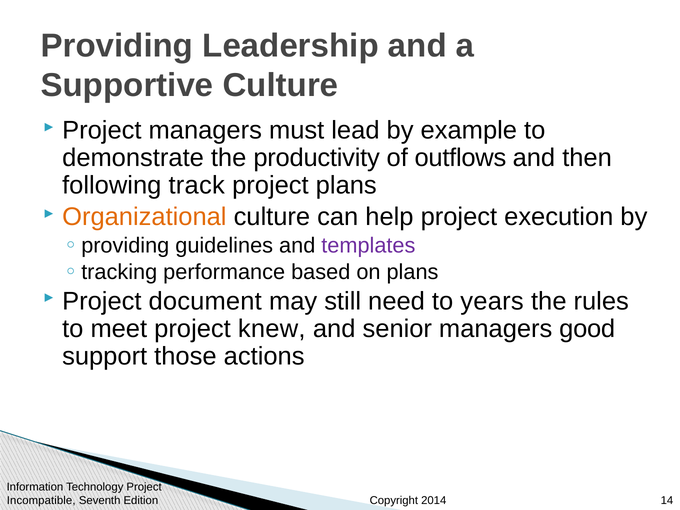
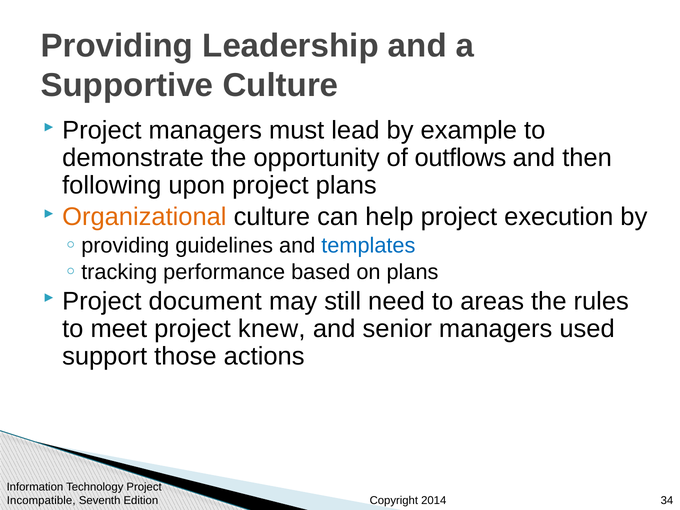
productivity: productivity -> opportunity (316, 158)
track: track -> upon (197, 185)
templates colour: purple -> blue (368, 245)
years: years -> areas (492, 301)
good: good -> used (587, 329)
14: 14 -> 34 (667, 501)
